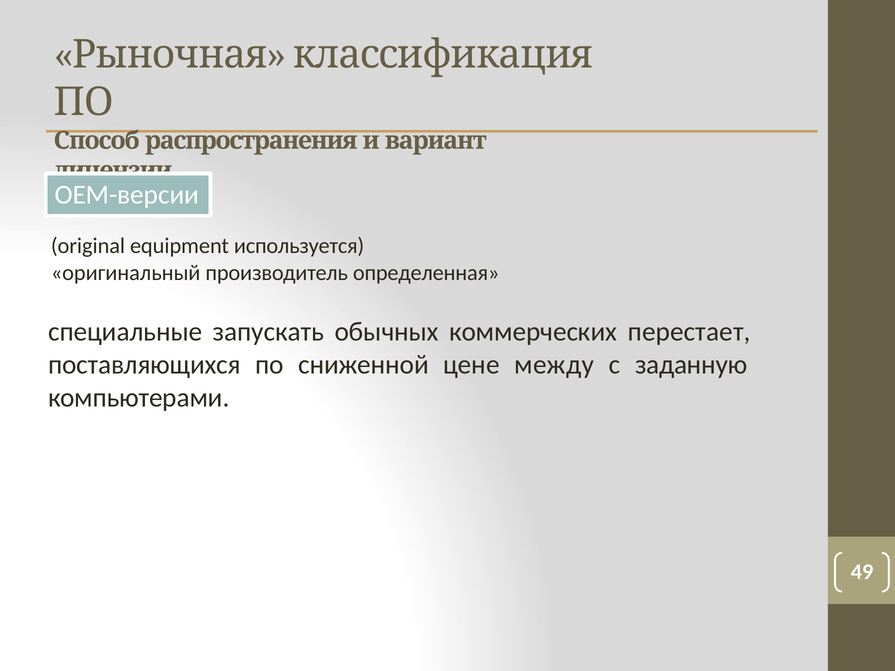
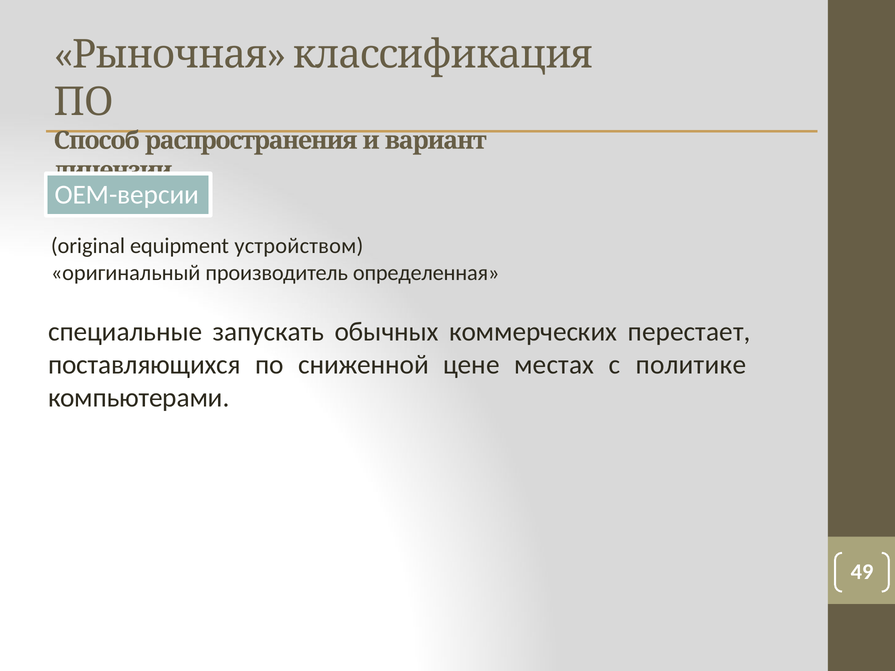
используется: используется -> устройством (299, 246)
между: между -> местах (554, 365)
заданную: заданную -> политике (691, 365)
